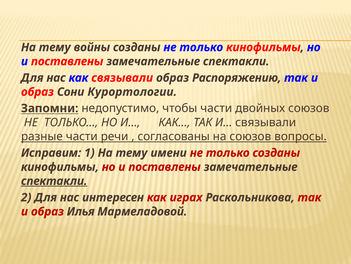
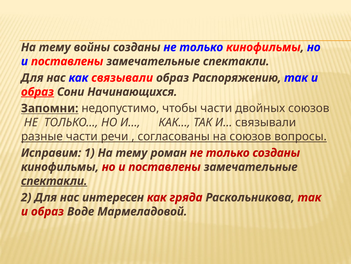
образ underline: none -> present (37, 92)
Курортологии: Курортологии -> Начинающихся (132, 92)
имени: имени -> роман (169, 152)
играх: играх -> гряда (186, 197)
Илья: Илья -> Воде (81, 211)
